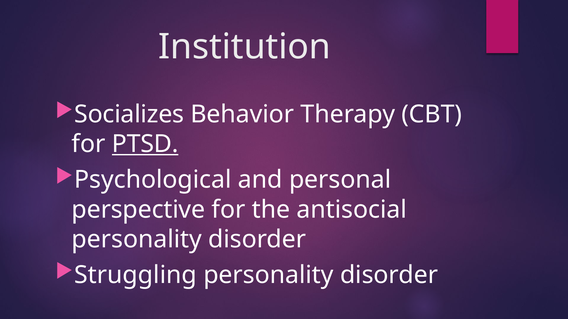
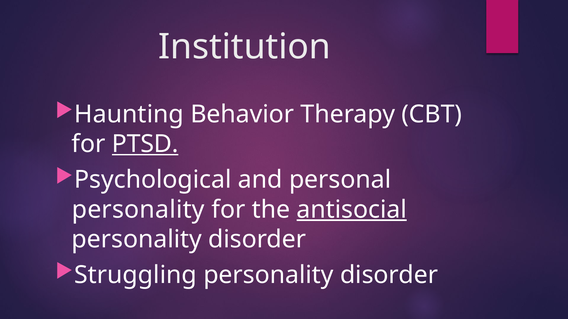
Socializes: Socializes -> Haunting (129, 114)
perspective: perspective -> personality (138, 210)
antisocial underline: none -> present (352, 210)
